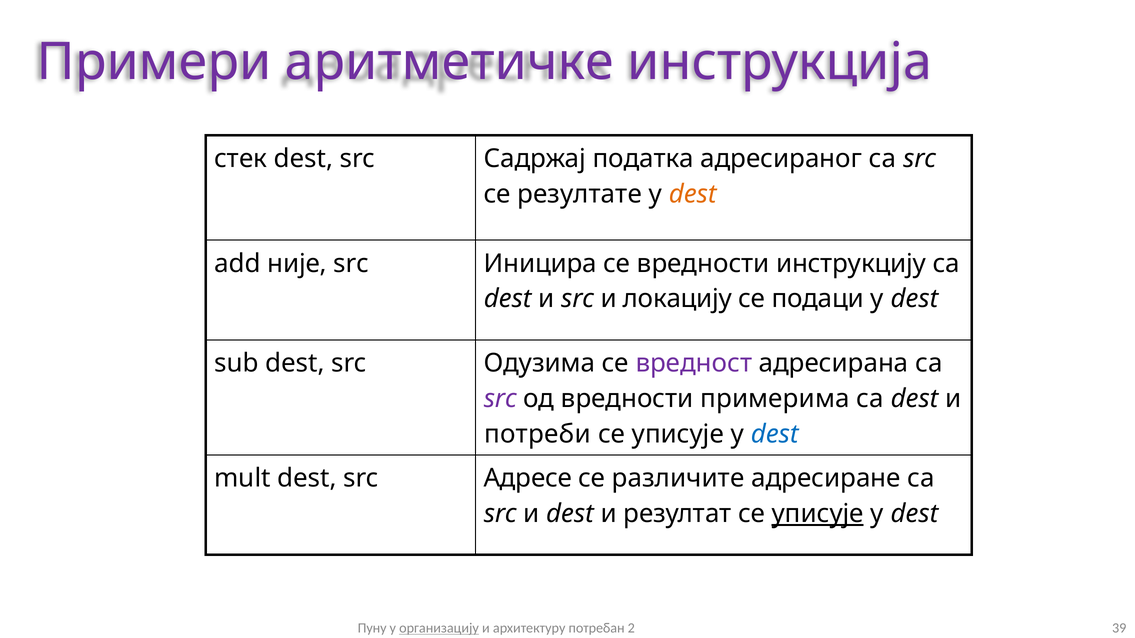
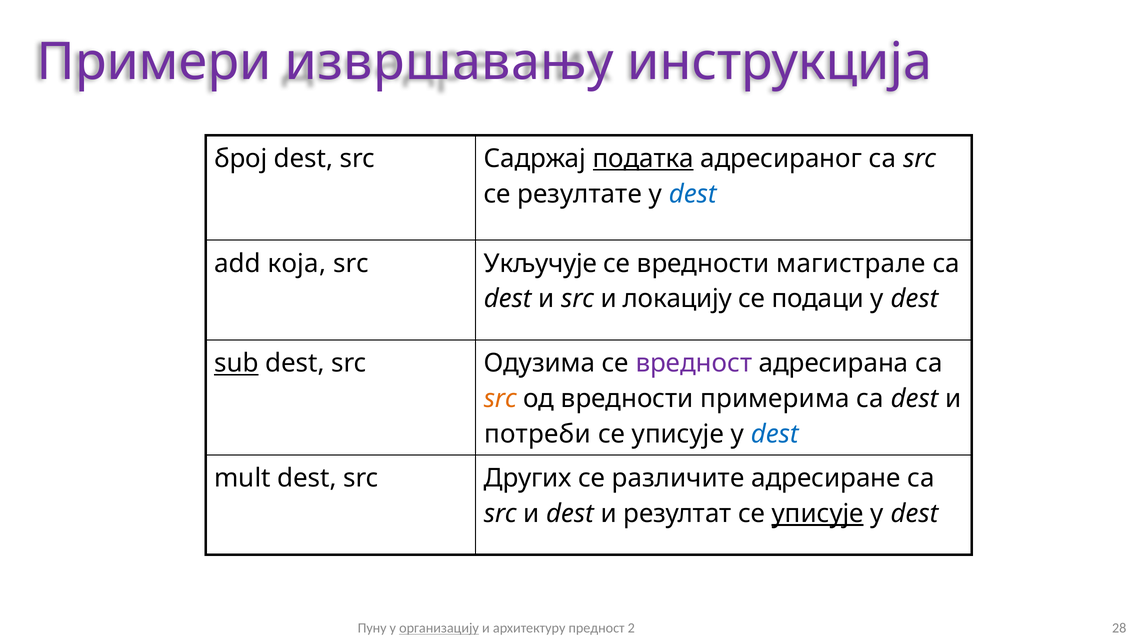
аритметичке: аритметичке -> извршавању (449, 62)
стек: стек -> број (241, 159)
податка underline: none -> present (643, 159)
dest colour: orange -> blue (693, 194)
није: није -> која (297, 264)
Иницира: Иницира -> Укључује (540, 264)
инструкцију: инструкцију -> магистрале (851, 264)
sub underline: none -> present (236, 364)
src colour: purple -> orange (500, 399)
Адресе: Адресе -> Других (528, 479)
потребан: потребан -> предност (597, 629)
39: 39 -> 28 (1119, 629)
